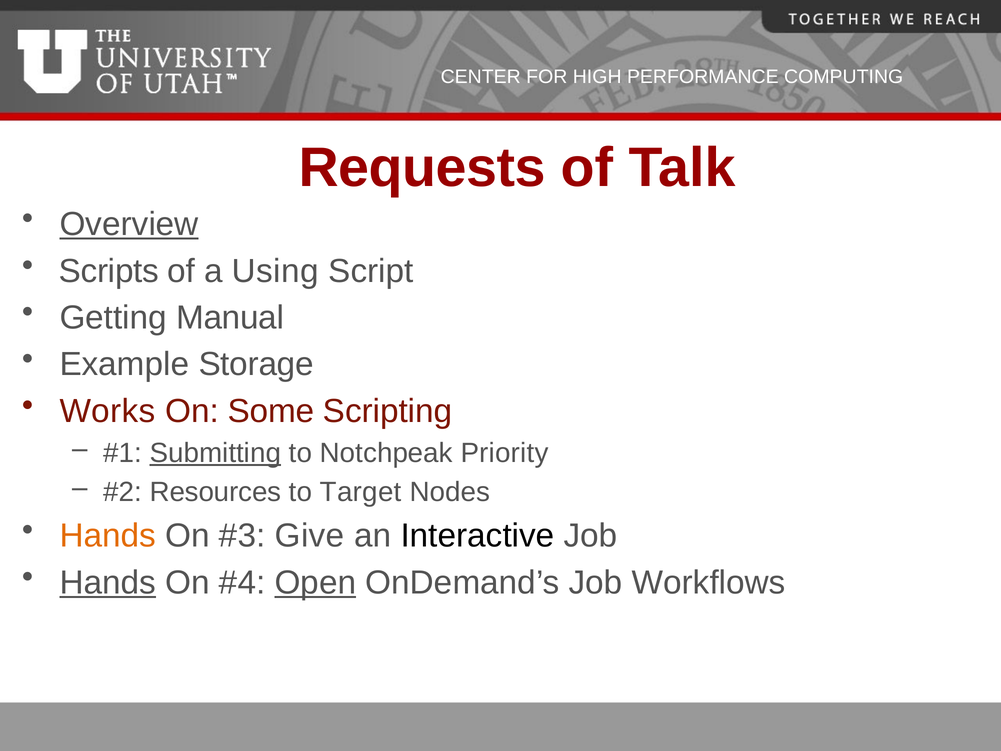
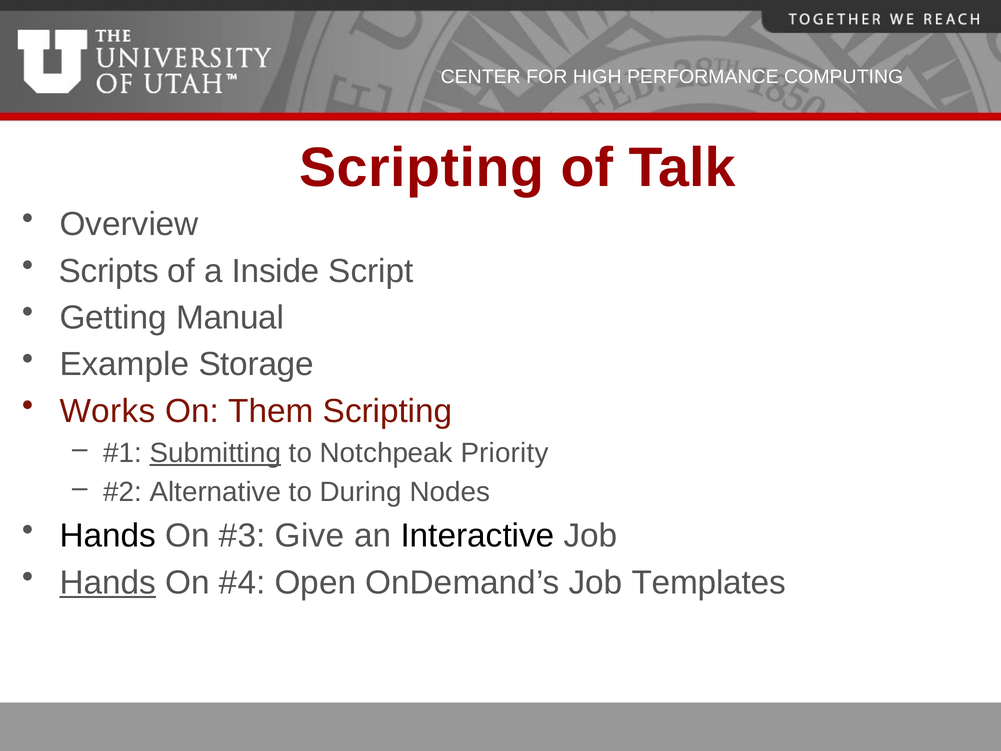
Requests: Requests -> Scripting (422, 168)
Overview underline: present -> none (129, 224)
Using: Using -> Inside (276, 271)
Some: Some -> Them (271, 411)
Resources: Resources -> Alternative (215, 492)
Target: Target -> During (361, 492)
Hands colour: orange -> black (108, 536)
Open underline: present -> none (315, 582)
Workflows: Workflows -> Templates (709, 582)
